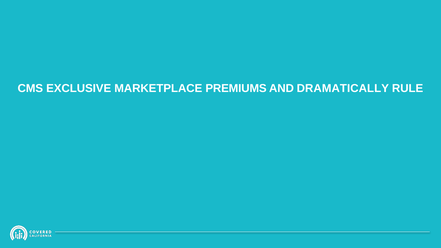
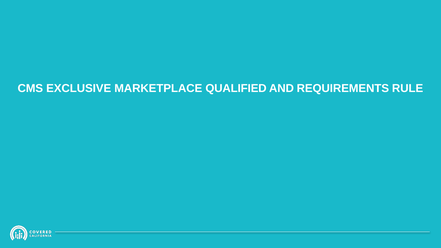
PREMIUMS: PREMIUMS -> QUALIFIED (236, 88)
DRAMATICALLY: DRAMATICALLY -> REQUIREMENTS (343, 88)
